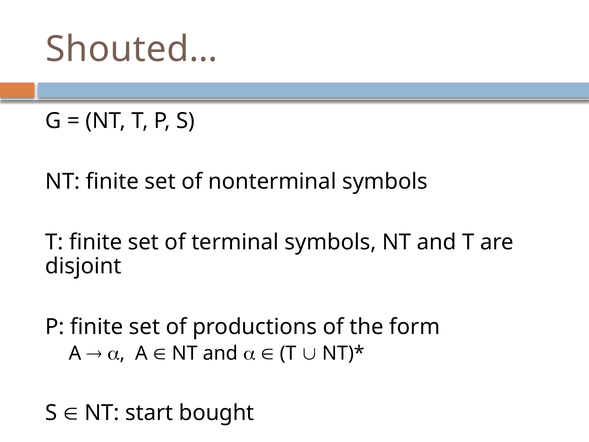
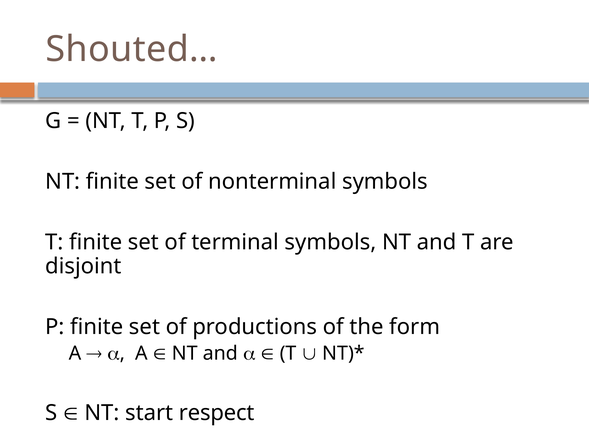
bought: bought -> respect (217, 413)
